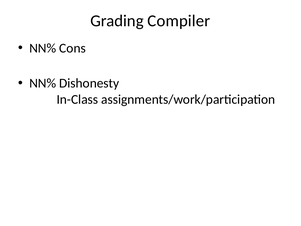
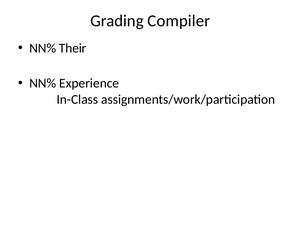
Cons: Cons -> Their (73, 48)
Dishonesty: Dishonesty -> Experience (89, 83)
